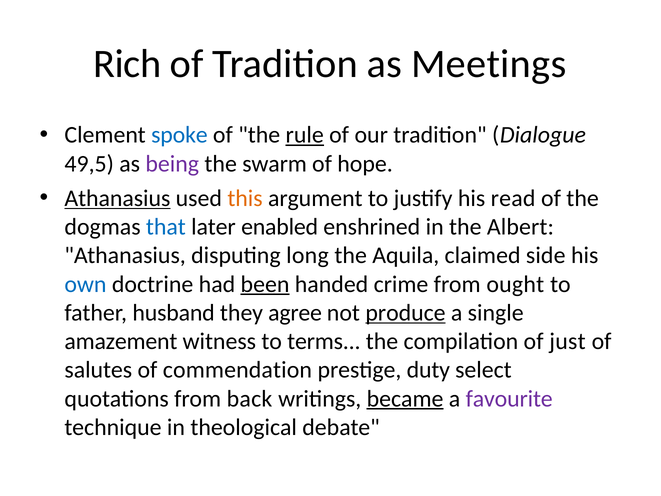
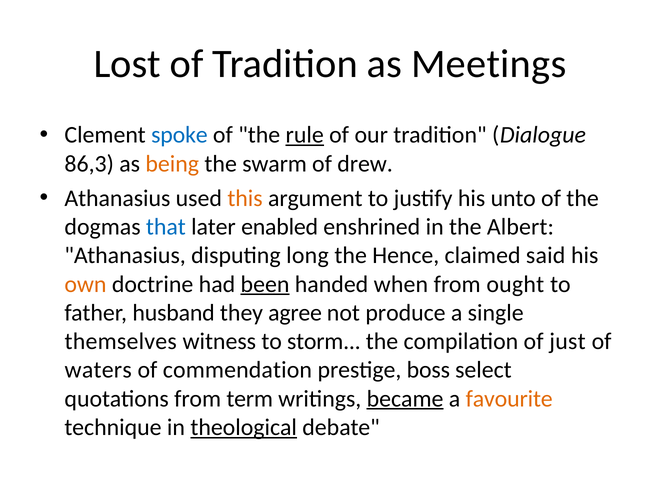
Rich: Rich -> Lost (127, 64)
49,5: 49,5 -> 86,3 (89, 164)
being colour: purple -> orange (172, 164)
hope: hope -> drew (365, 164)
Athanasius underline: present -> none (117, 198)
read: read -> unto (513, 198)
Aquila: Aquila -> Hence (406, 255)
side: side -> said (546, 255)
own colour: blue -> orange (85, 284)
crime: crime -> when (401, 284)
produce underline: present -> none (405, 313)
amazement: amazement -> themselves (121, 341)
terms: terms -> storm (324, 341)
salutes: salutes -> waters (98, 370)
duty: duty -> boss (428, 370)
back: back -> term (250, 398)
favourite colour: purple -> orange (509, 398)
theological underline: none -> present (244, 427)
